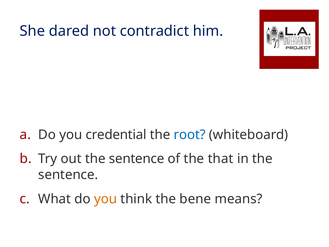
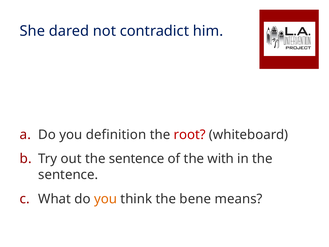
credential: credential -> definition (116, 135)
root colour: blue -> red (190, 135)
that: that -> with (221, 159)
